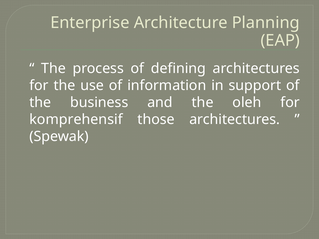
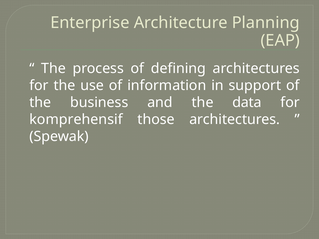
oleh: oleh -> data (247, 103)
